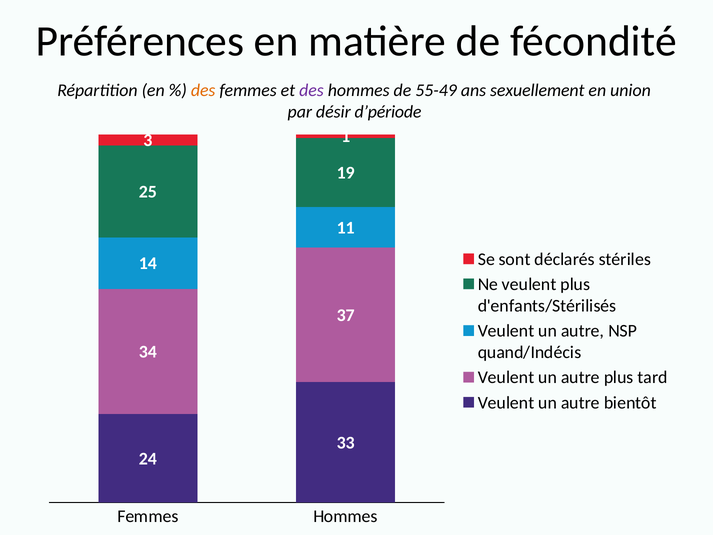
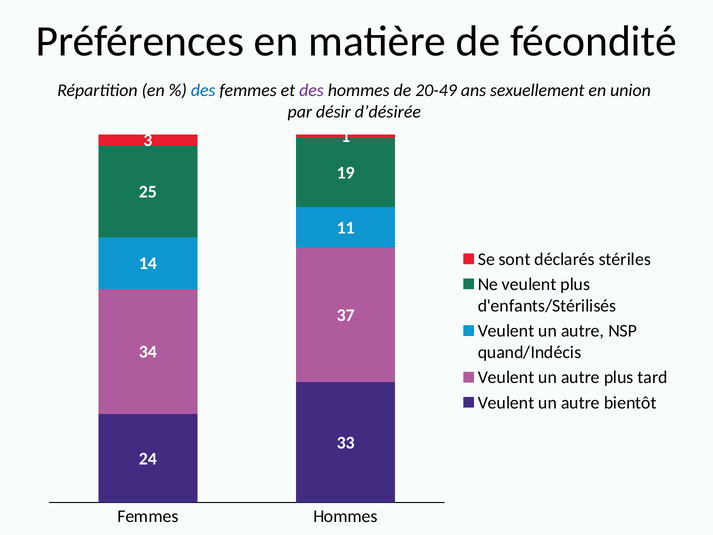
des colour: orange -> blue (203, 90)
55-49: 55-49 -> 20-49 (436, 90)
d’période: d’période -> d’désirée (388, 112)
